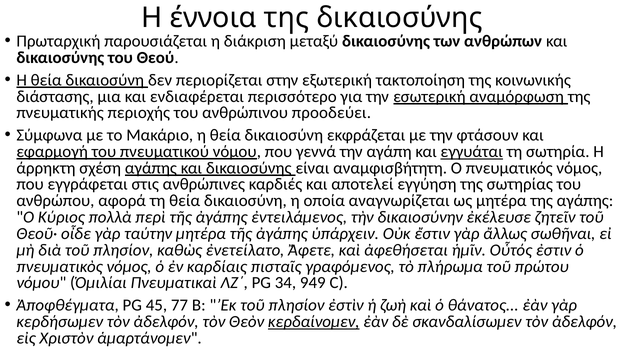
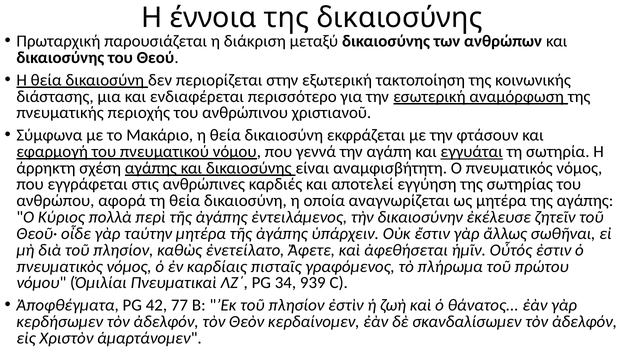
προοδεύει: προοδεύει -> χριστιανοῦ (332, 113)
949: 949 -> 939 (313, 283)
45: 45 -> 42 (156, 305)
κερδαίνομεν underline: present -> none (314, 322)
